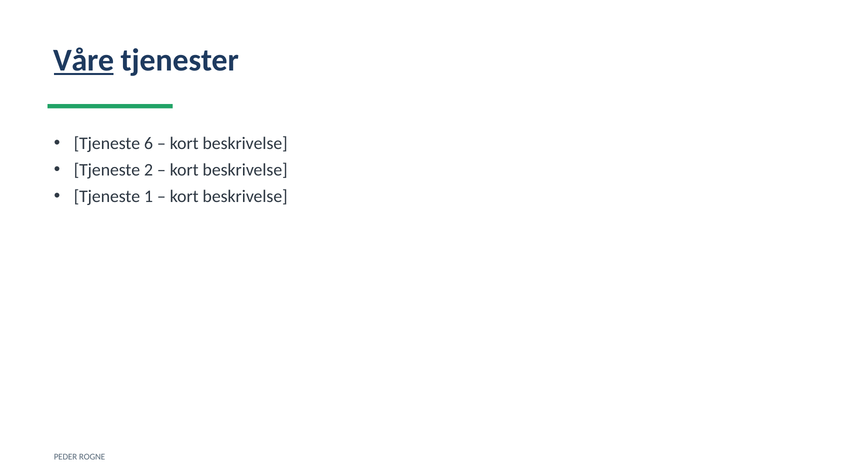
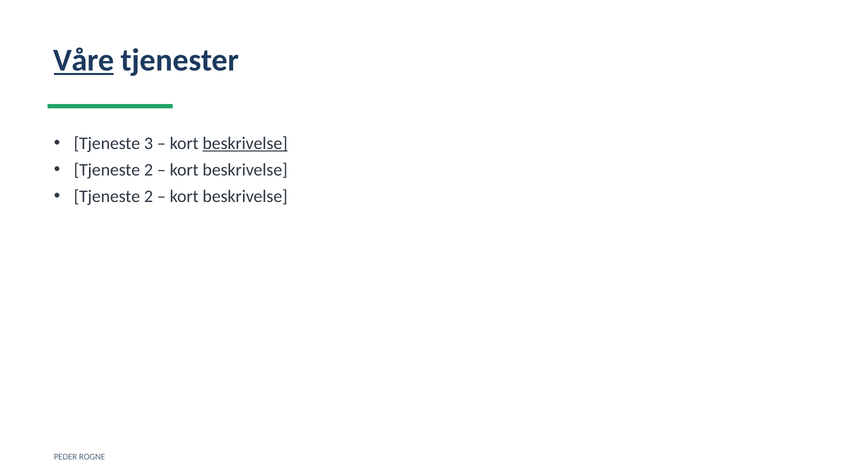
6: 6 -> 3 (148, 143)
beskrivelse underline: none -> present (245, 143)
1: 1 -> 2 (148, 196)
